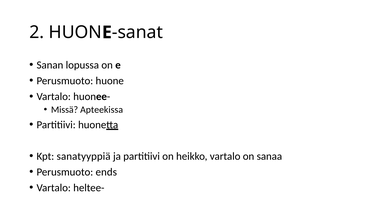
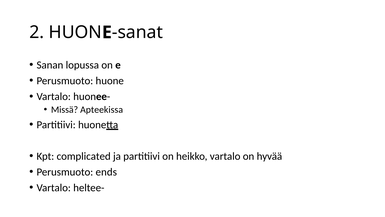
sanatyyppiä: sanatyyppiä -> complicated (84, 156)
sanaa: sanaa -> hyvää (269, 156)
